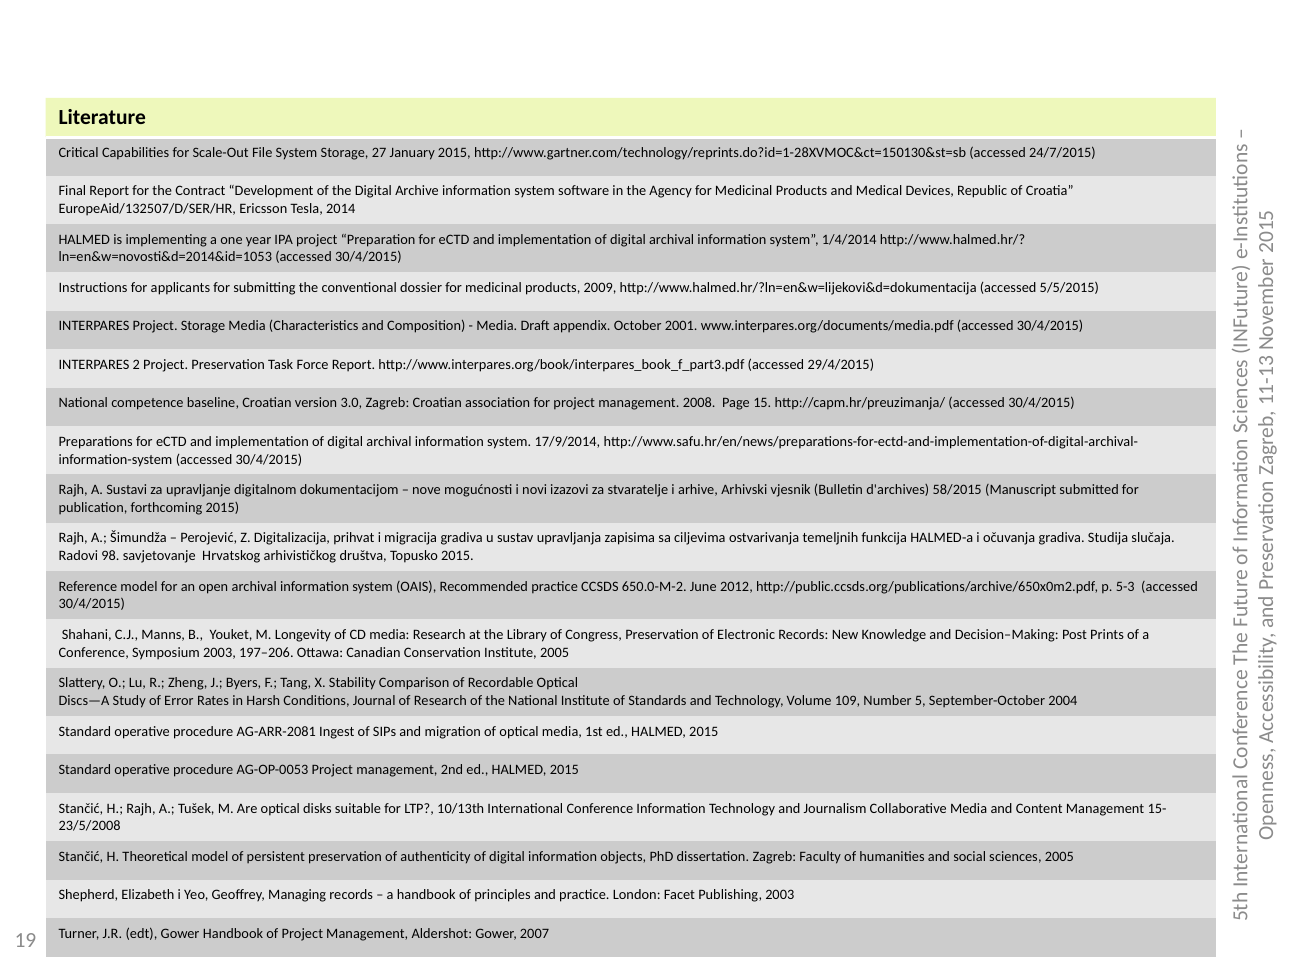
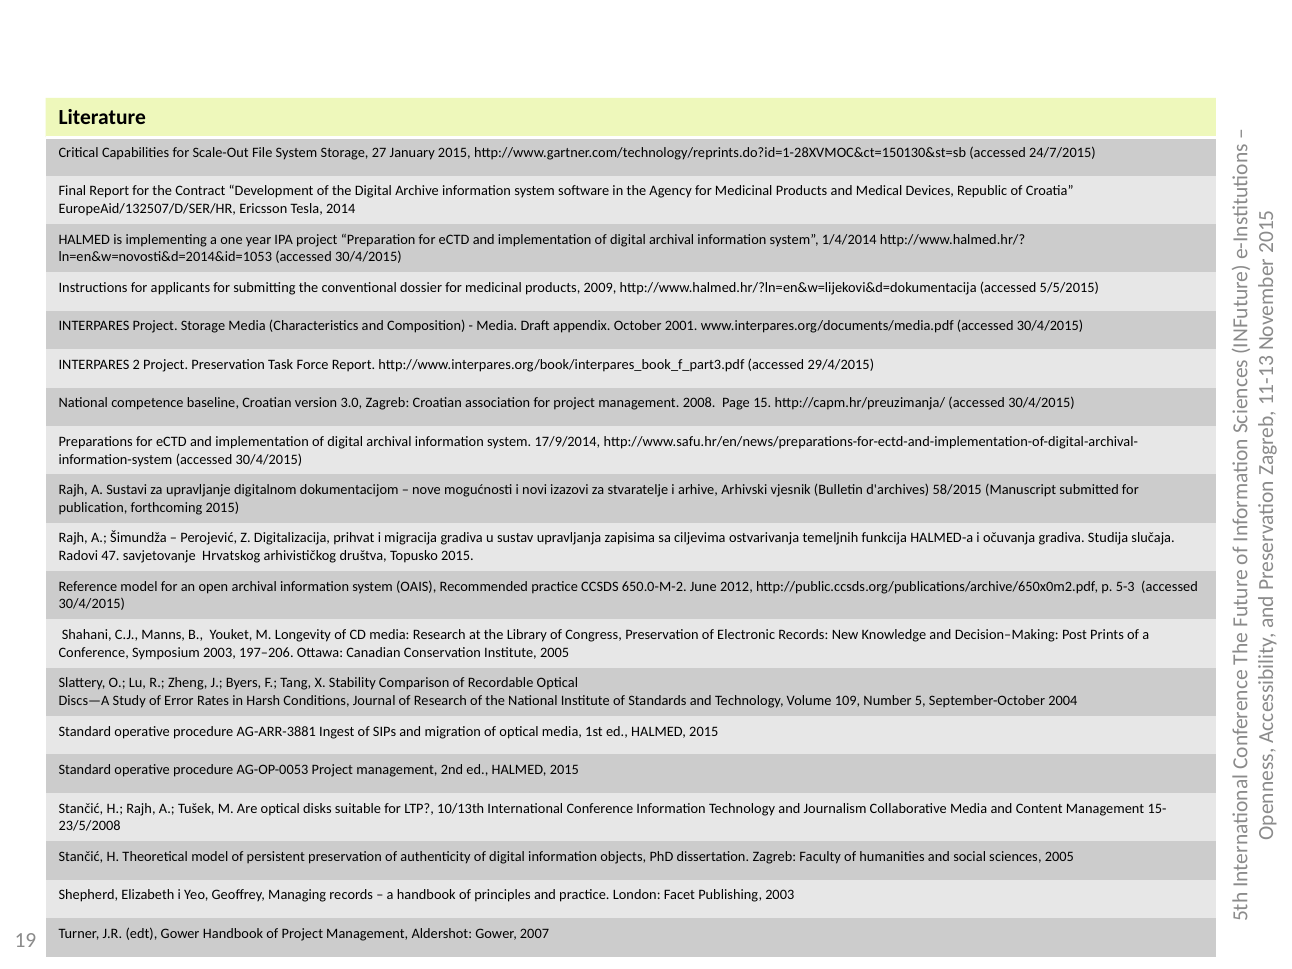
98: 98 -> 47 (111, 556)
AG-ARR-2081: AG-ARR-2081 -> AG-ARR-3881 (276, 731)
